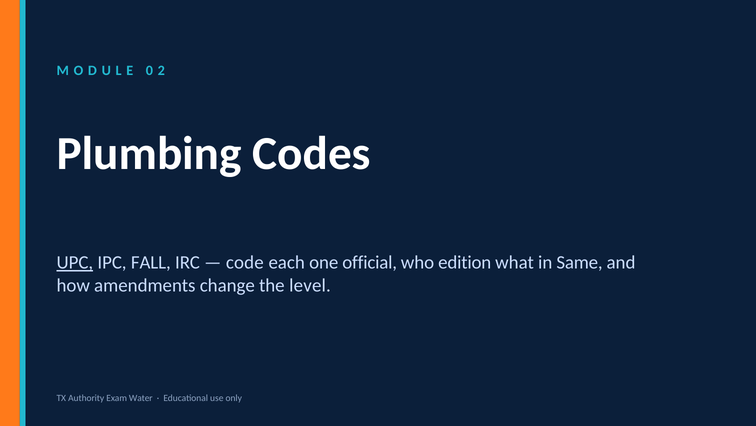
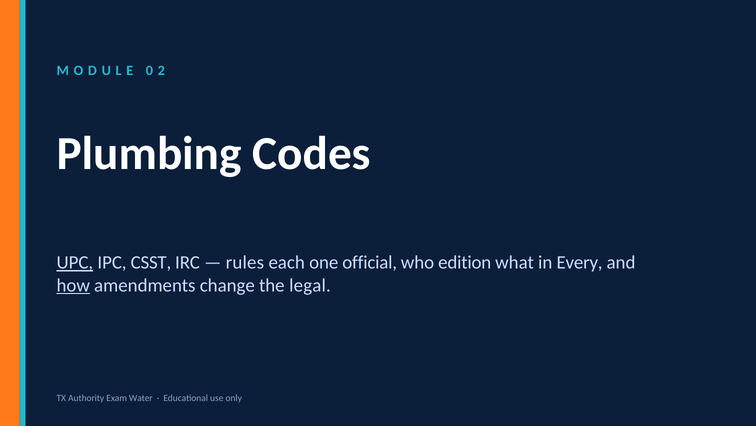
FALL: FALL -> CSST (151, 262)
code: code -> rules (245, 262)
Same: Same -> Every (580, 262)
how underline: none -> present (73, 285)
level: level -> legal (310, 285)
